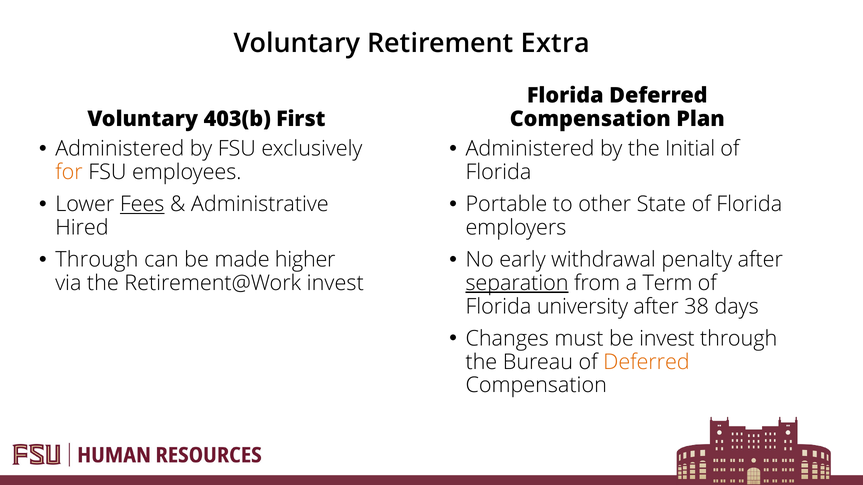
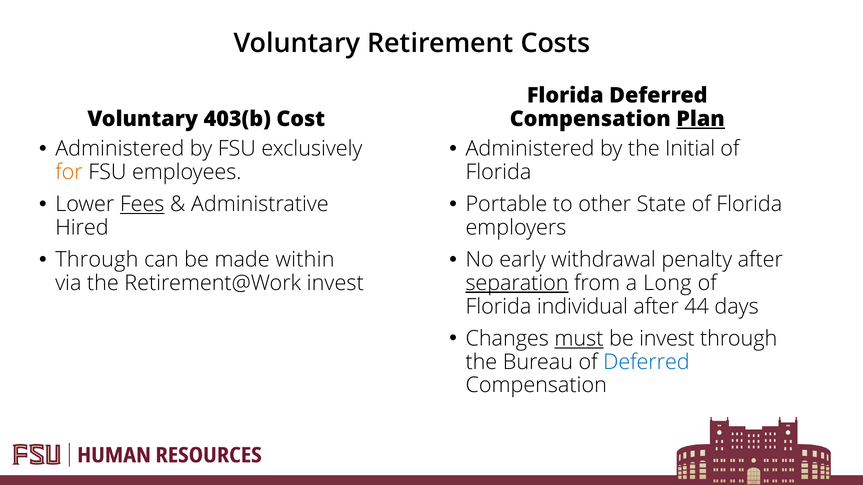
Extra: Extra -> Costs (556, 43)
First: First -> Cost (301, 119)
Plan underline: none -> present (701, 119)
higher: higher -> within (305, 260)
Term: Term -> Long (667, 283)
university: university -> individual (582, 307)
38: 38 -> 44 (697, 307)
must underline: none -> present (579, 339)
Deferred colour: orange -> blue (646, 362)
